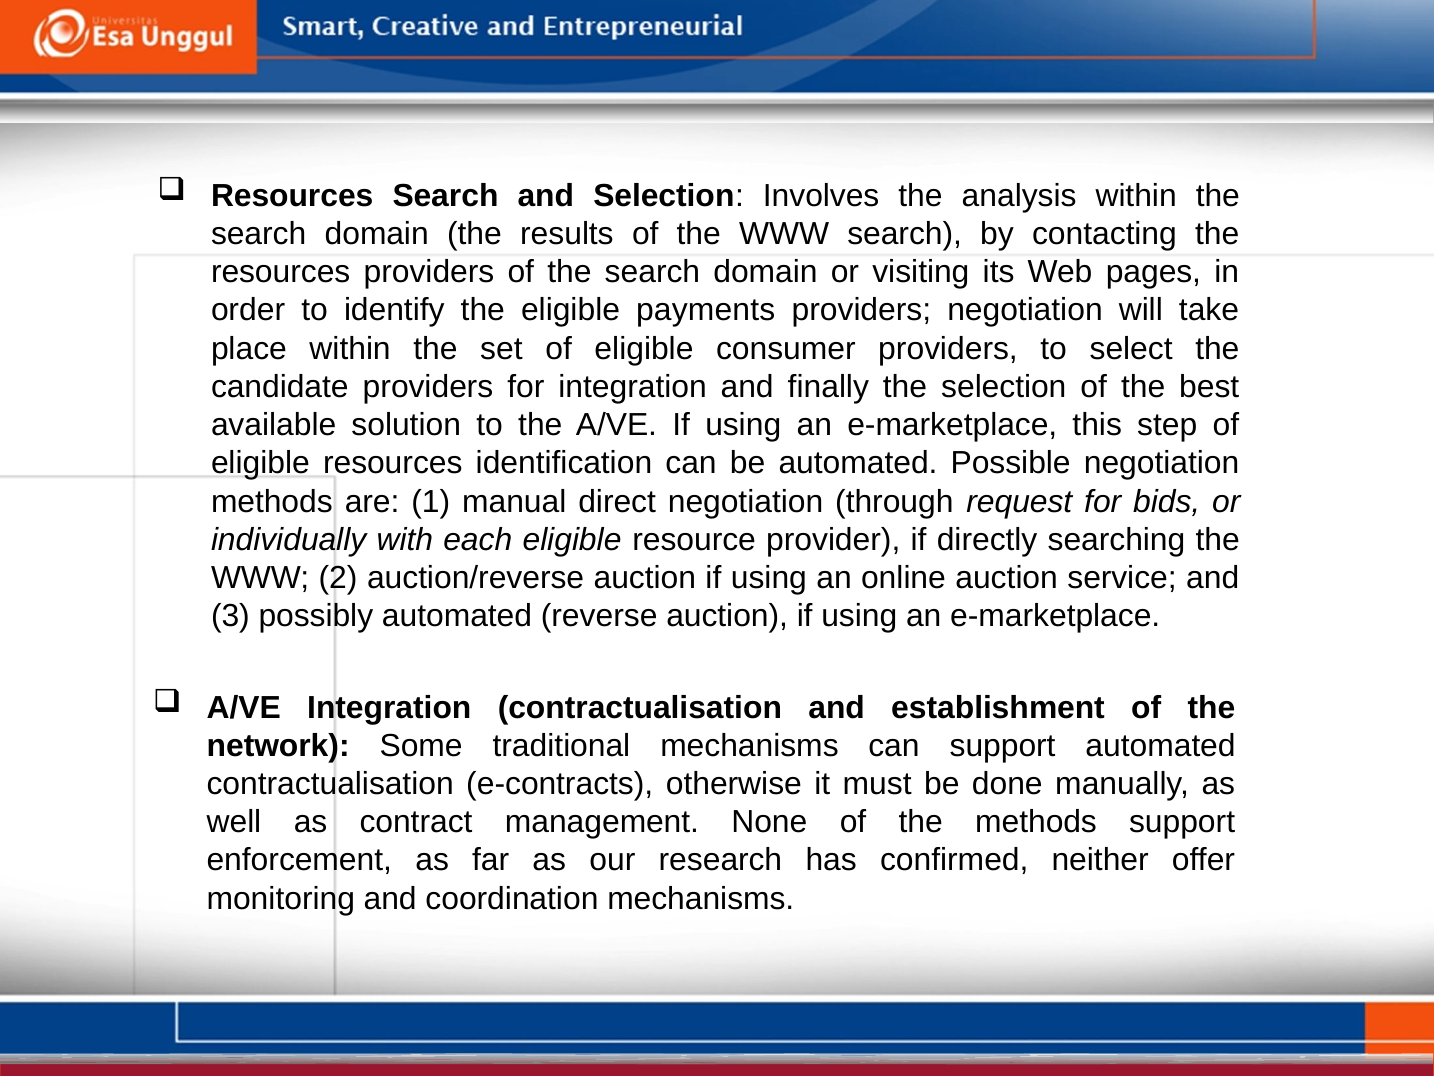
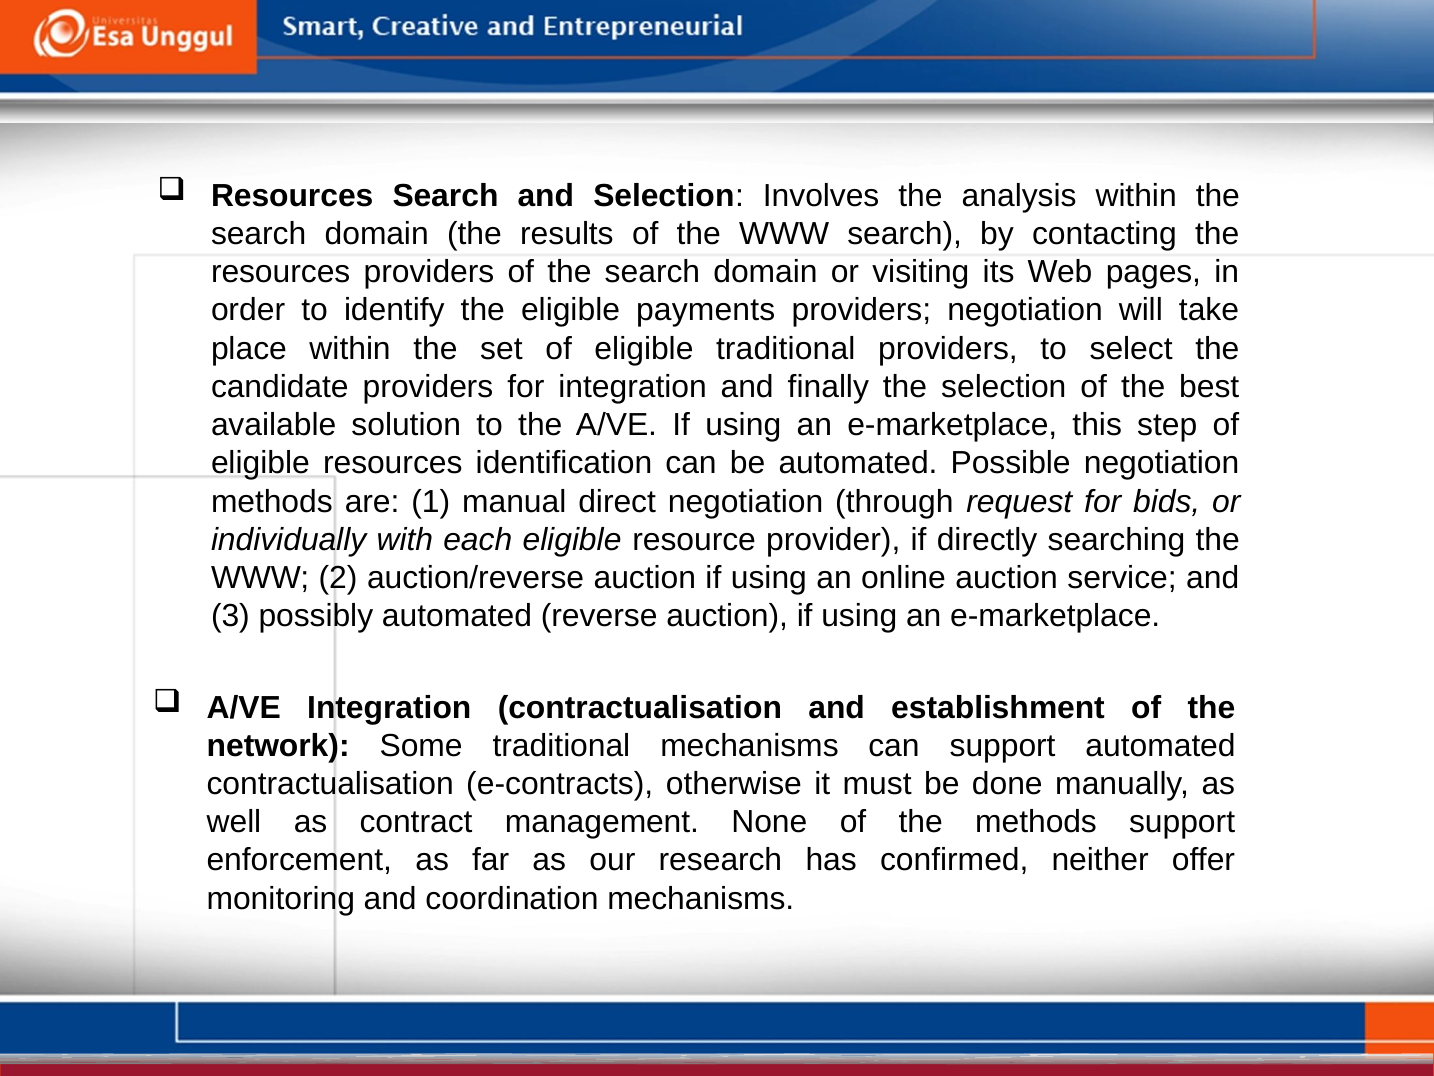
eligible consumer: consumer -> traditional (786, 349)
